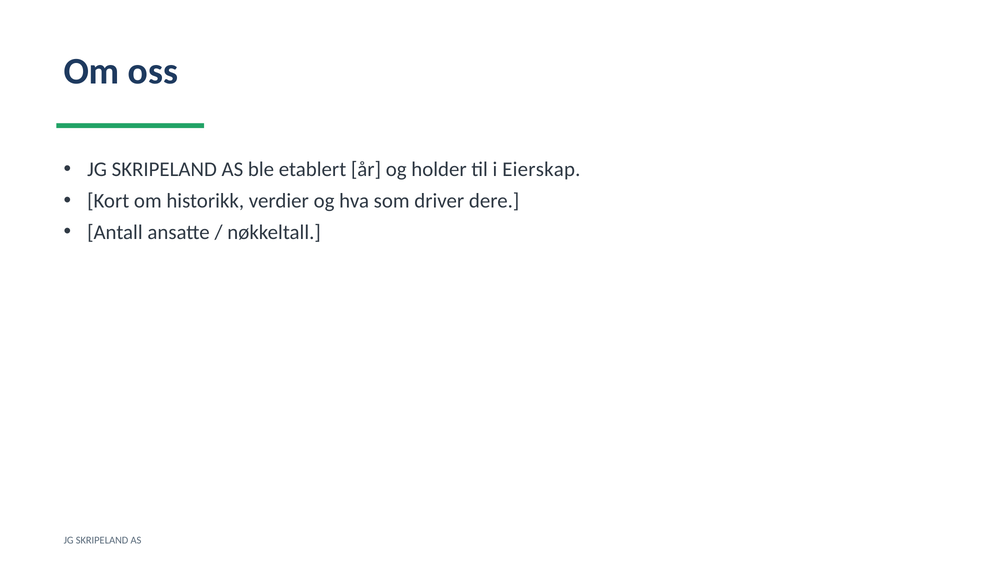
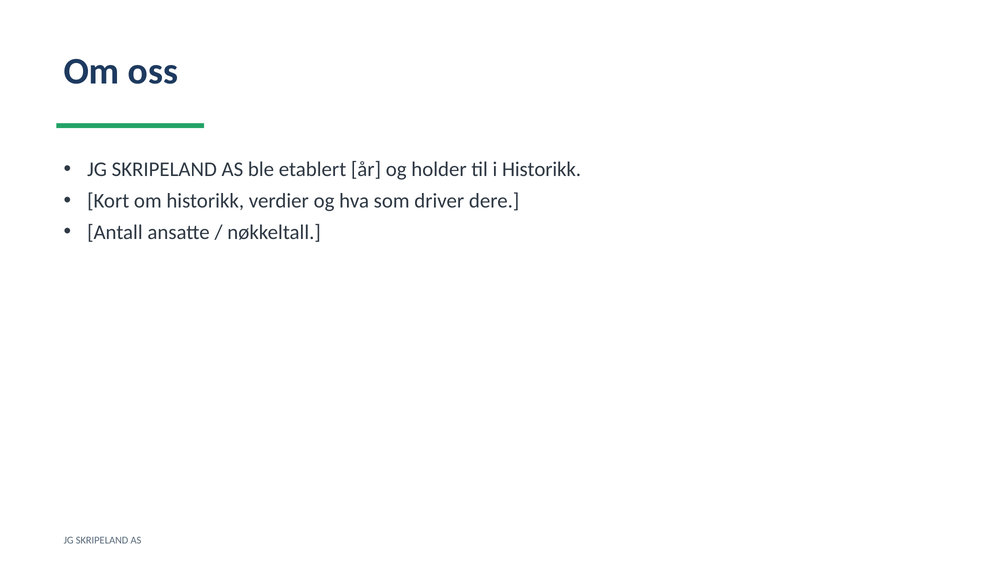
i Eierskap: Eierskap -> Historikk (542, 170)
